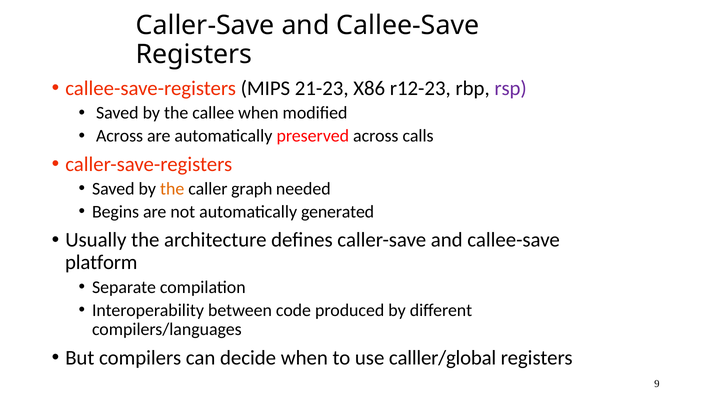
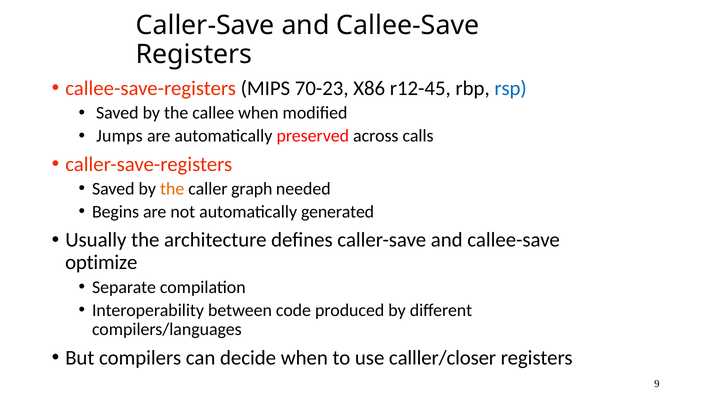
21-23: 21-23 -> 70-23 (322, 88)
r12-23: r12-23 -> r12-45 (420, 88)
rsp colour: purple -> blue (511, 88)
Across: Across -> Jumps (119, 136)
platform: platform -> optimize (101, 262)
calller/global: calller/global -> calller/closer (443, 357)
